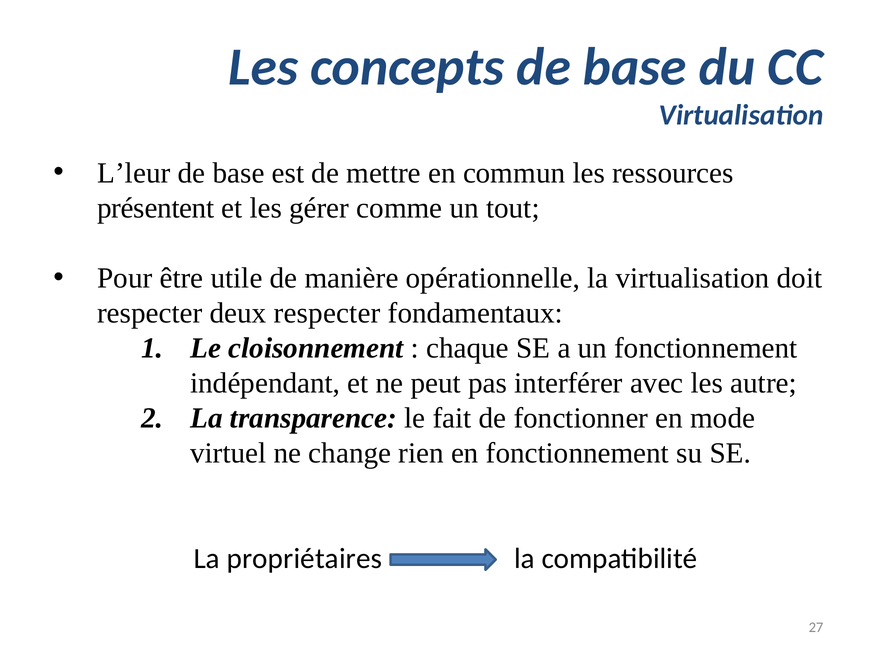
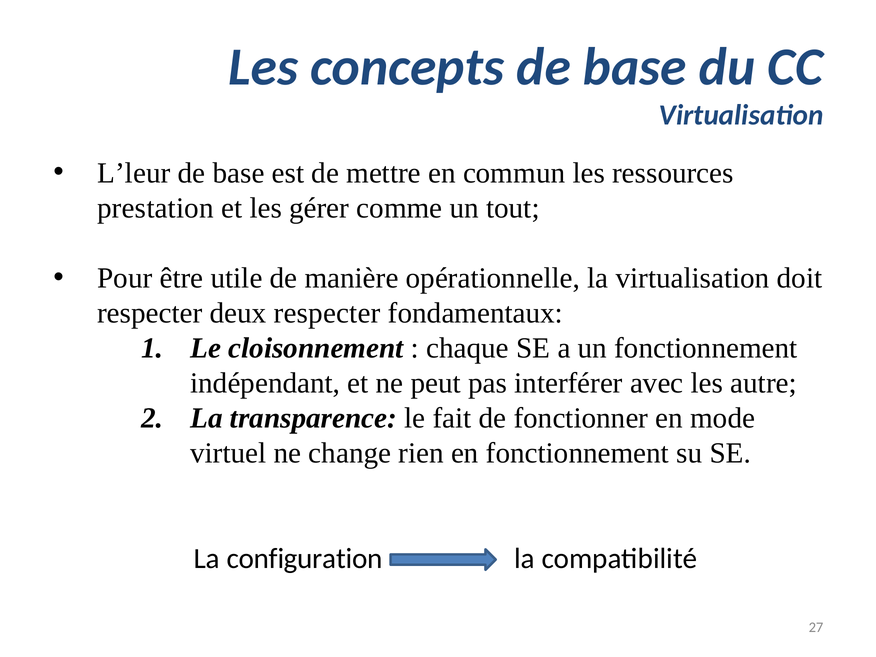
présentent: présentent -> prestation (156, 208)
propriétaires: propriétaires -> configuration (305, 558)
